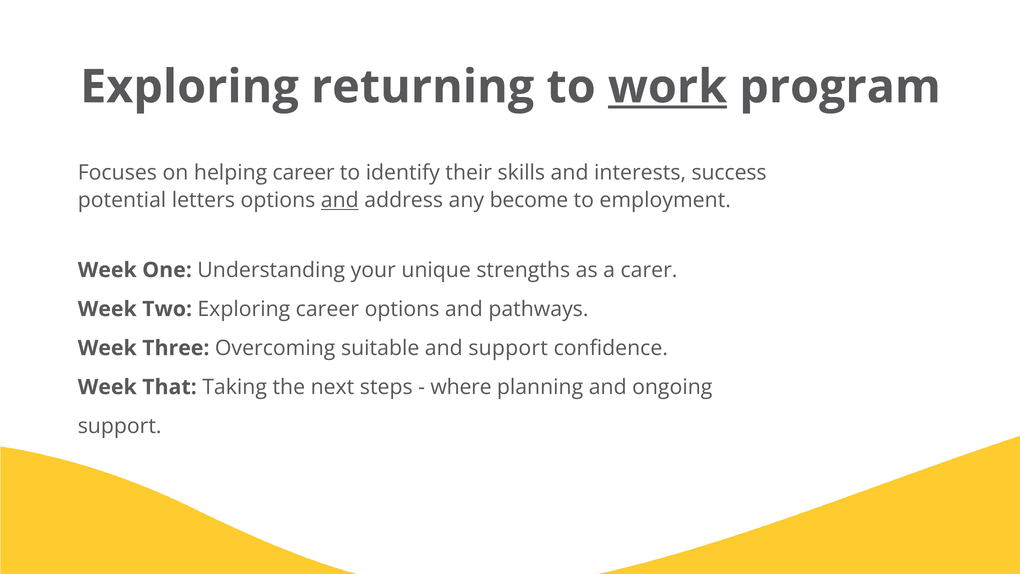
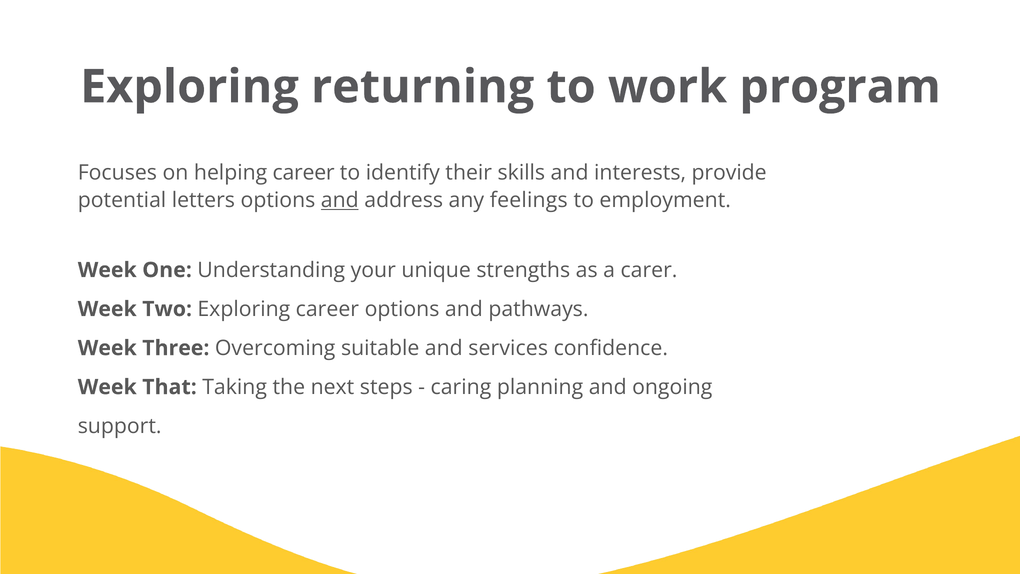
work underline: present -> none (668, 87)
success: success -> provide (729, 173)
become: become -> feelings (529, 200)
and support: support -> services (508, 348)
where: where -> caring (461, 387)
